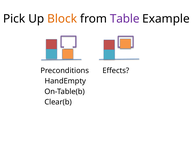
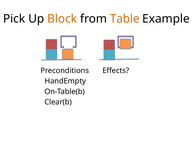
Table colour: purple -> orange (125, 19)
